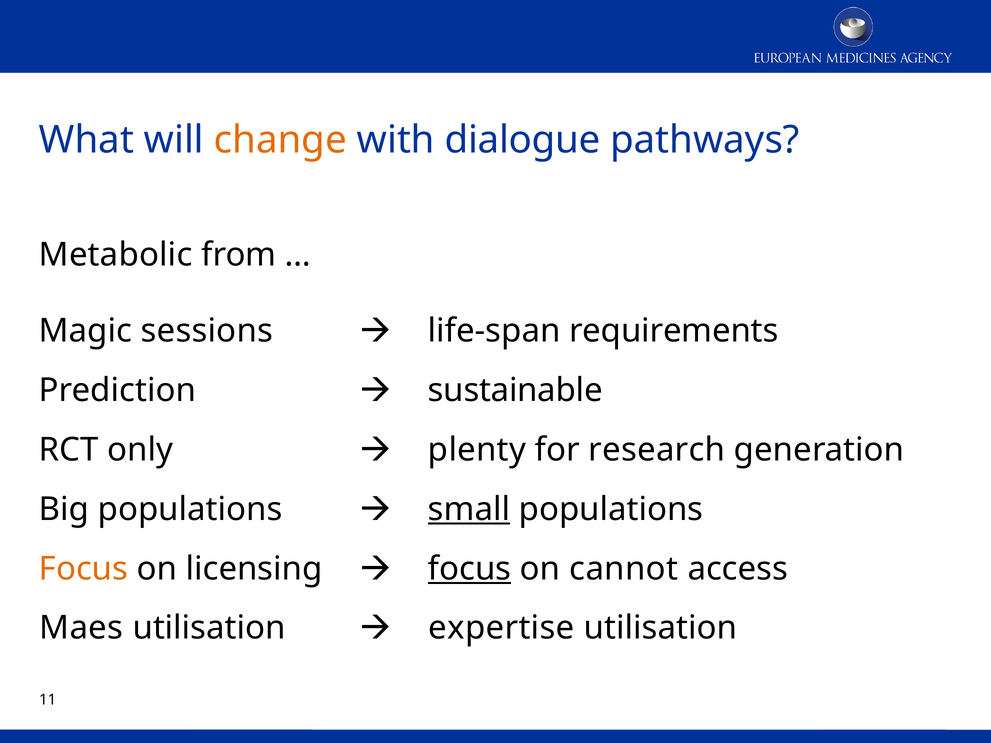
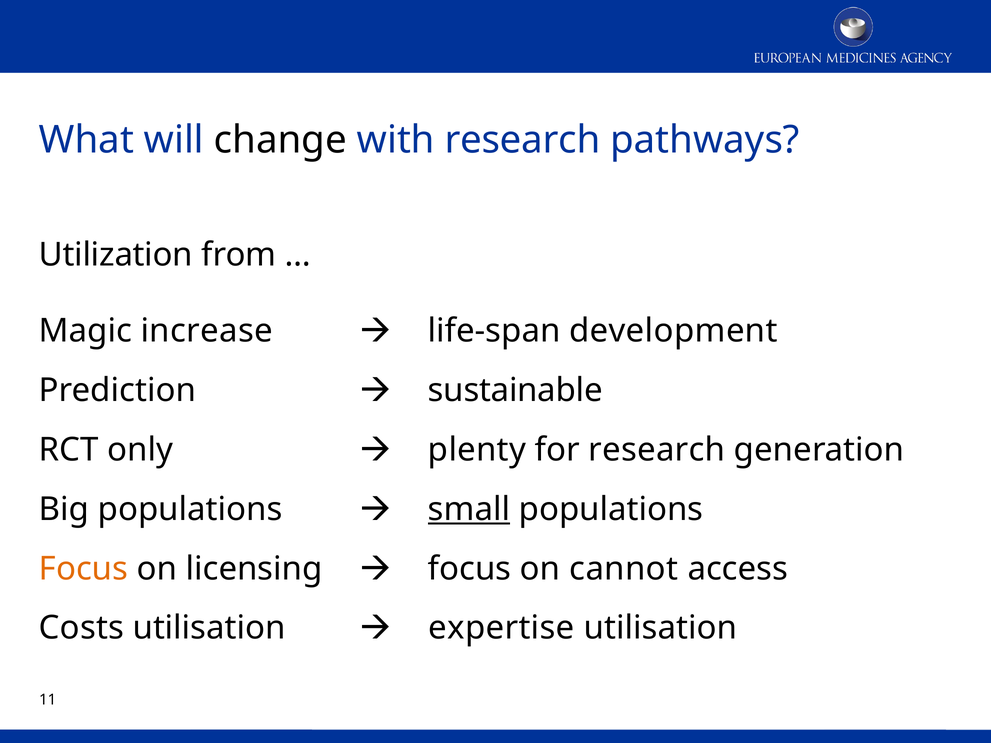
change colour: orange -> black (280, 140)
with dialogue: dialogue -> research (523, 140)
Metabolic: Metabolic -> Utilization (116, 255)
sessions: sessions -> increase (207, 331)
requirements: requirements -> development (673, 331)
focus underline: present -> none (470, 569)
Maes: Maes -> Costs (81, 628)
